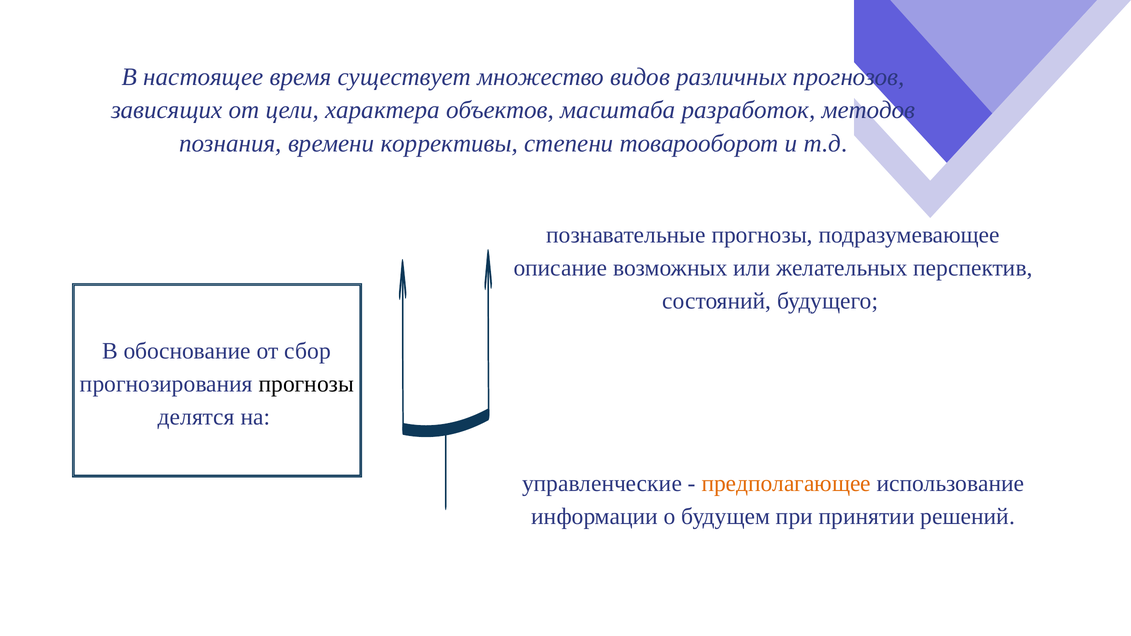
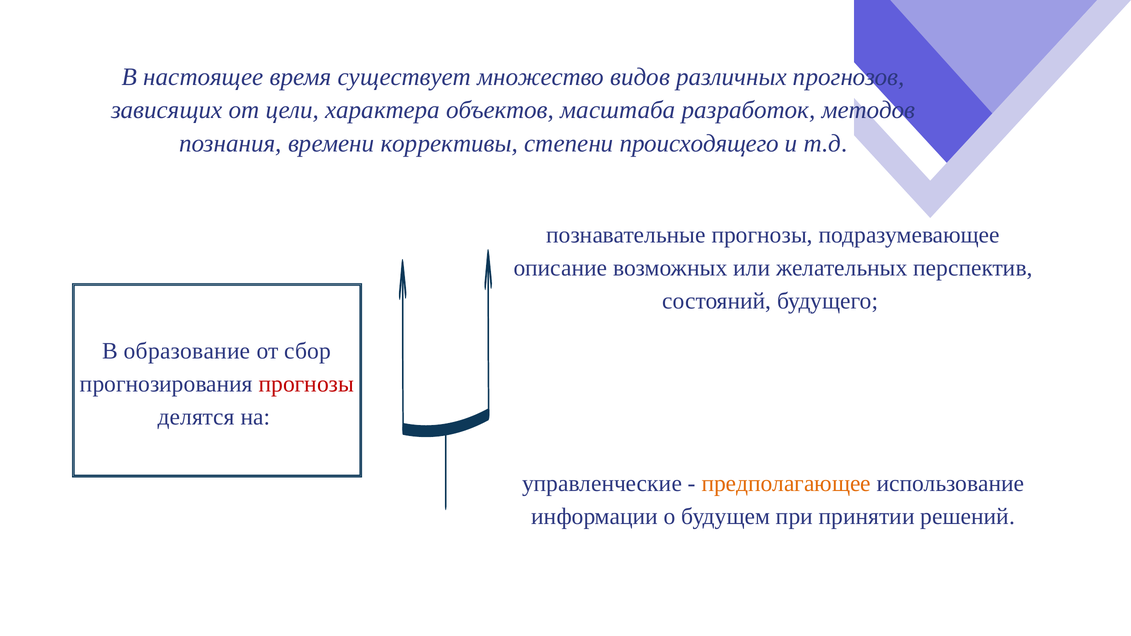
товарооборот: товарооборот -> происходящего (699, 144)
обоснование: обоснование -> образование (187, 351)
прогнозы colour: black -> red (306, 384)
